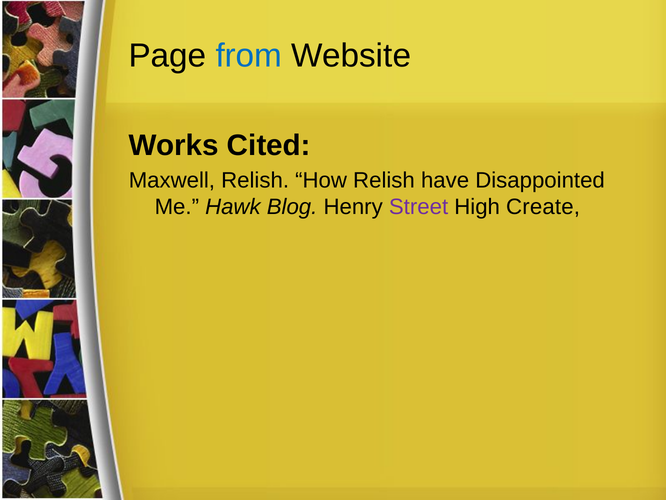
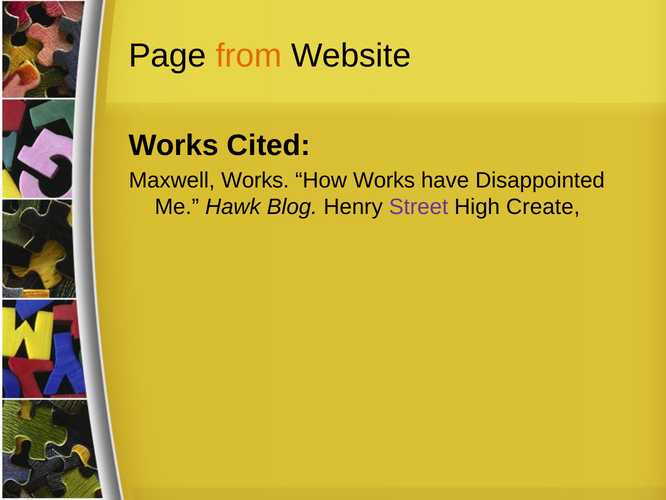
from colour: blue -> orange (249, 56)
Maxwell Relish: Relish -> Works (255, 180)
How Relish: Relish -> Works (384, 180)
